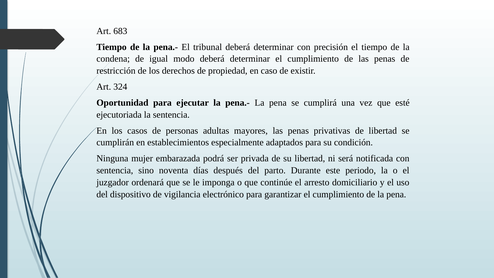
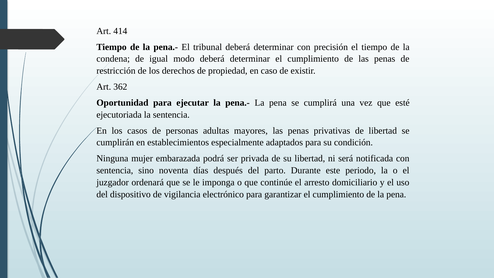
683: 683 -> 414 (120, 31)
324: 324 -> 362 (120, 87)
